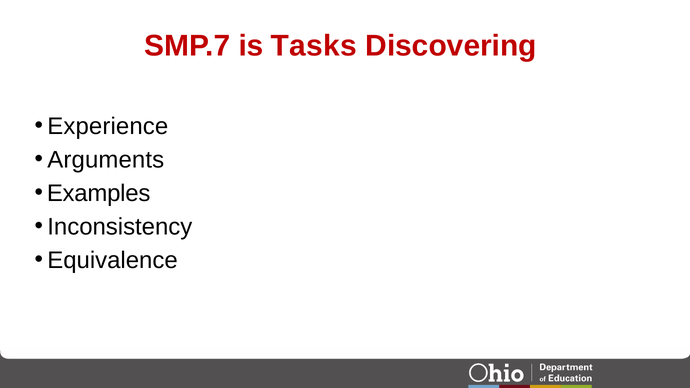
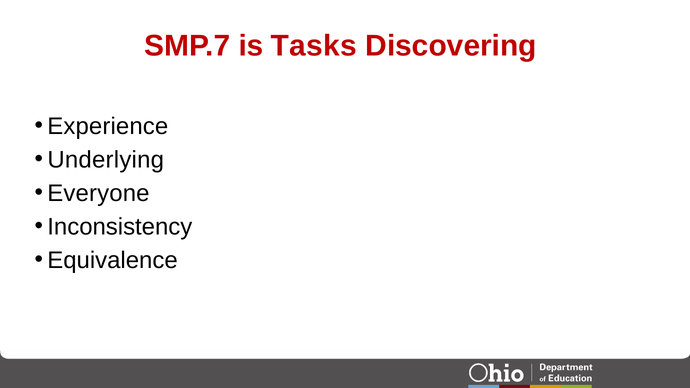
Arguments: Arguments -> Underlying (106, 160)
Examples: Examples -> Everyone (98, 193)
